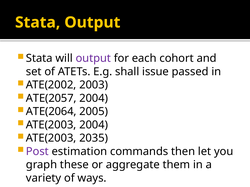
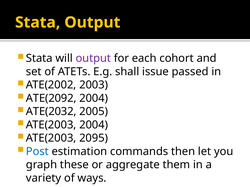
ATE(2057: ATE(2057 -> ATE(2092 (51, 98)
ATE(2064: ATE(2064 -> ATE(2032 (51, 112)
2035: 2035 -> 2095 (94, 138)
Post colour: purple -> blue (37, 152)
